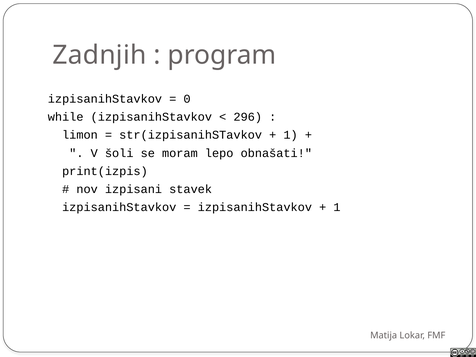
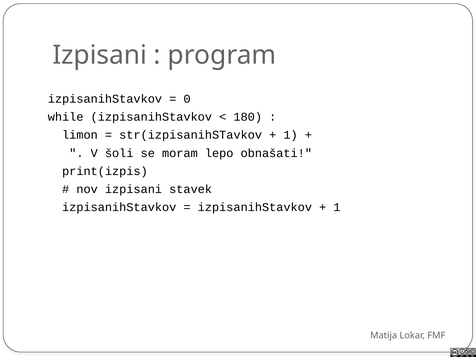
Zadnjih: Zadnjih -> Izpisani (100, 55)
296: 296 -> 180 (248, 117)
